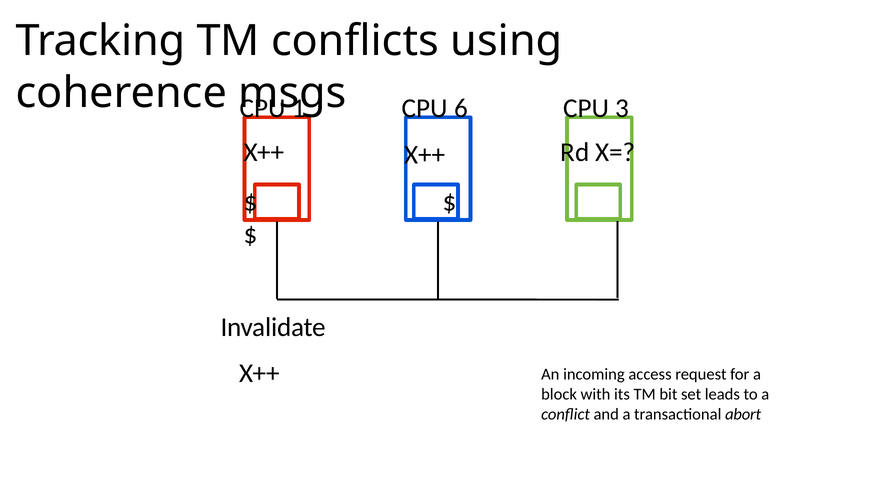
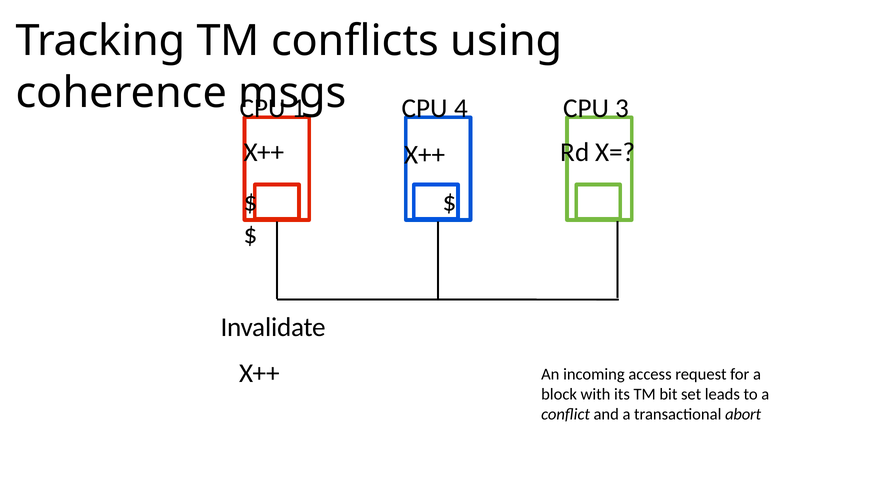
6: 6 -> 4 (461, 108)
